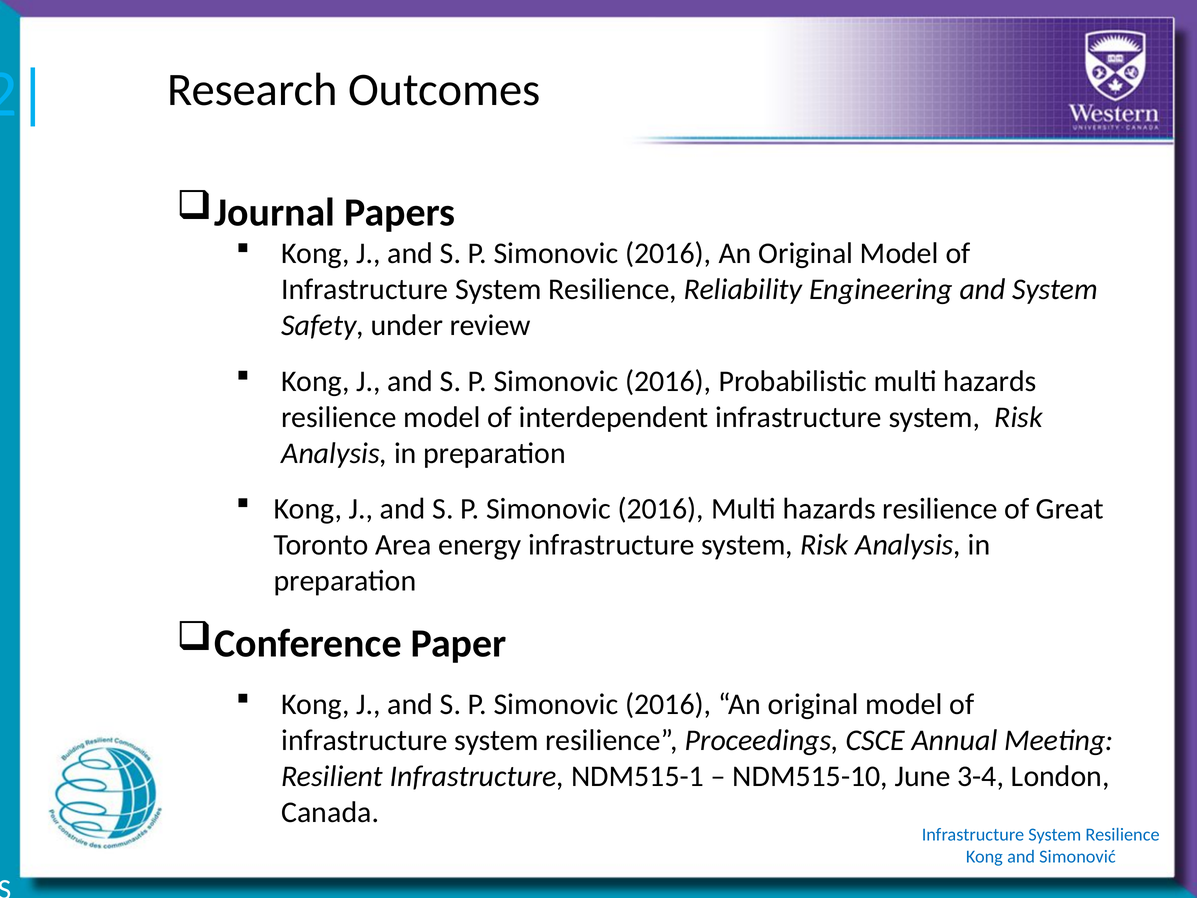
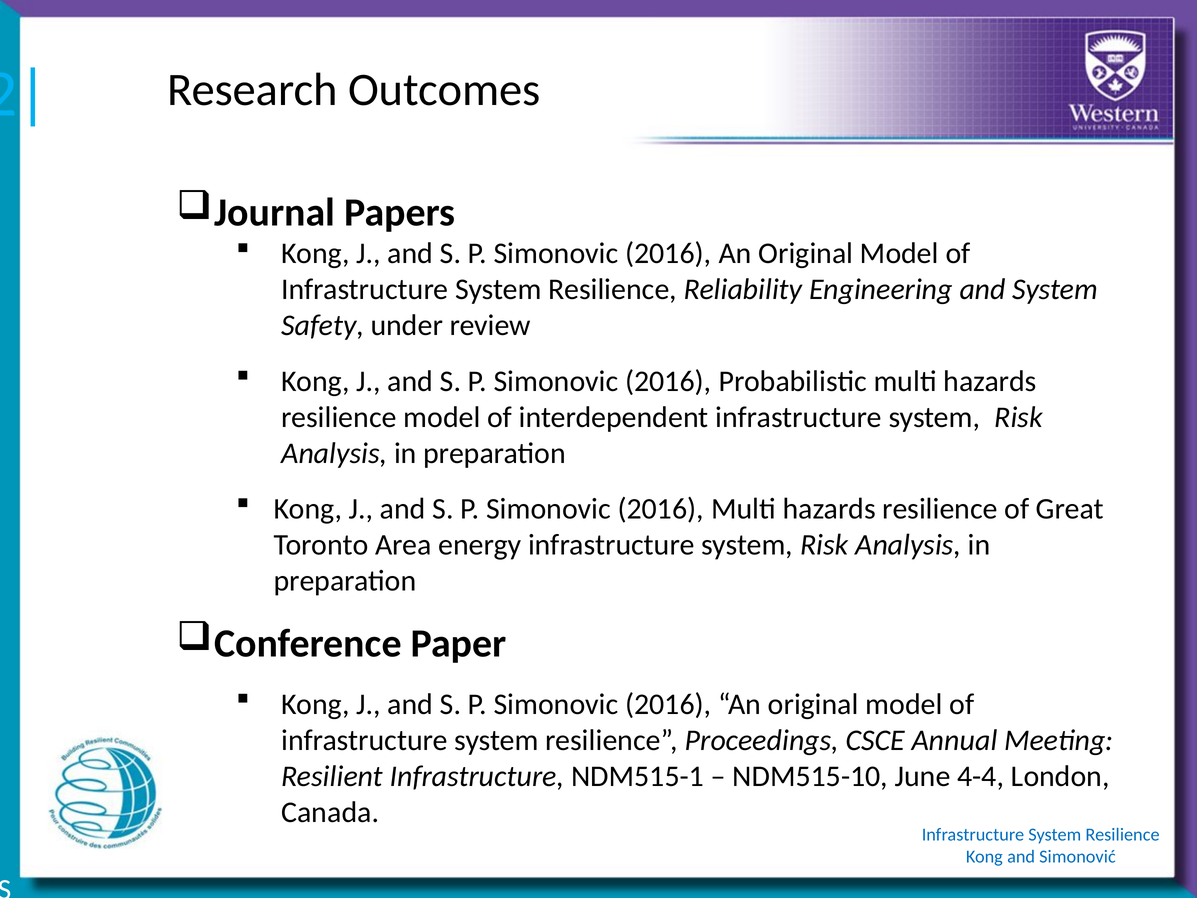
3-4: 3-4 -> 4-4 (981, 776)
